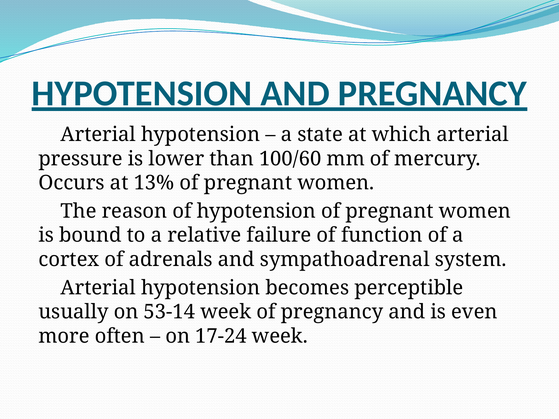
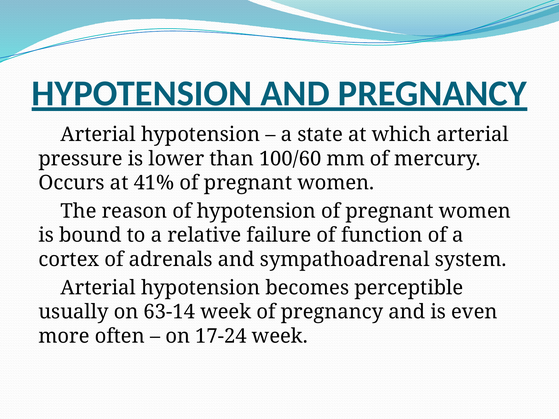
13%: 13% -> 41% (154, 183)
53-14: 53-14 -> 63-14 (169, 312)
